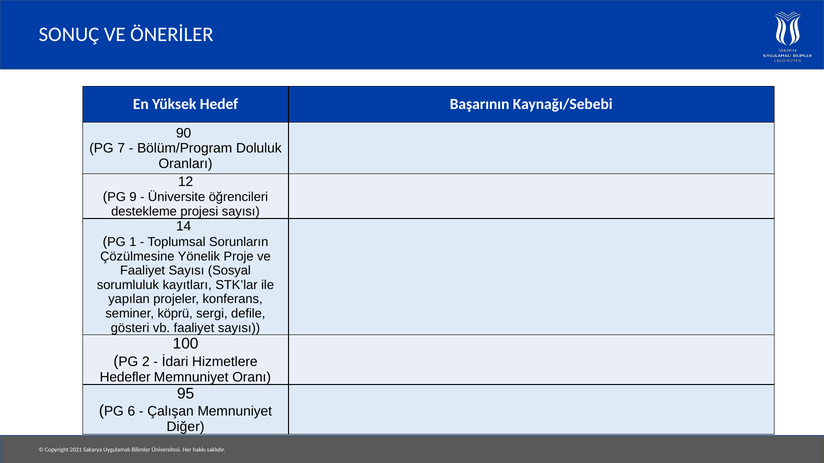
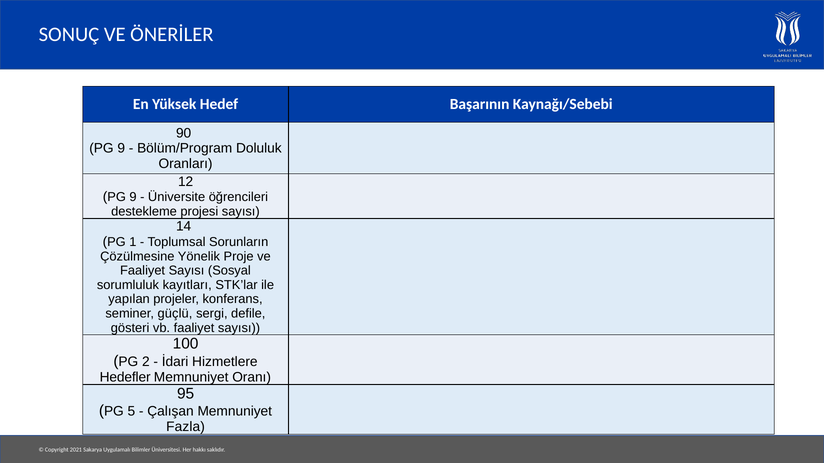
7: 7 -> 9 (121, 149)
köprü: köprü -> güçlü (175, 314)
6: 6 -> 5 (131, 412)
Diğer: Diğer -> Fazla (186, 427)
